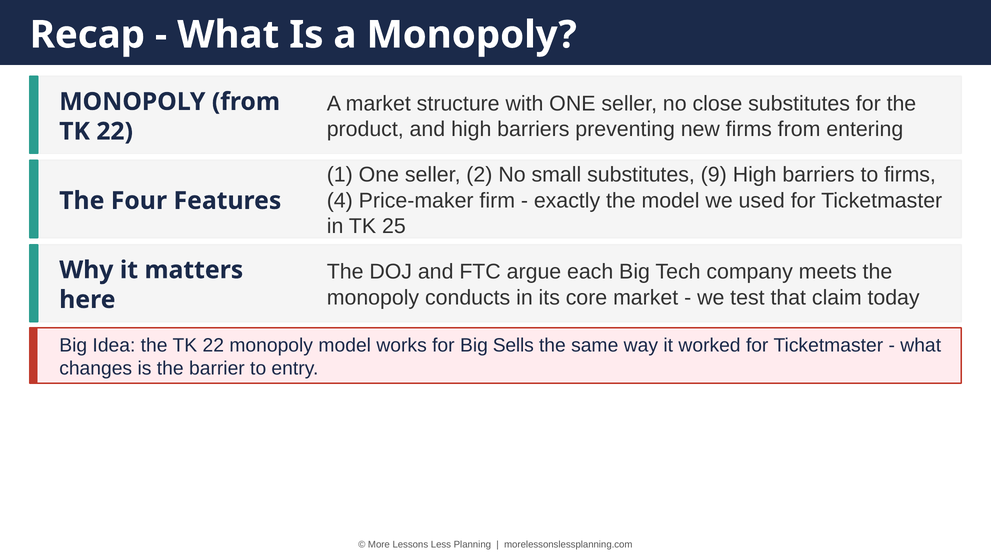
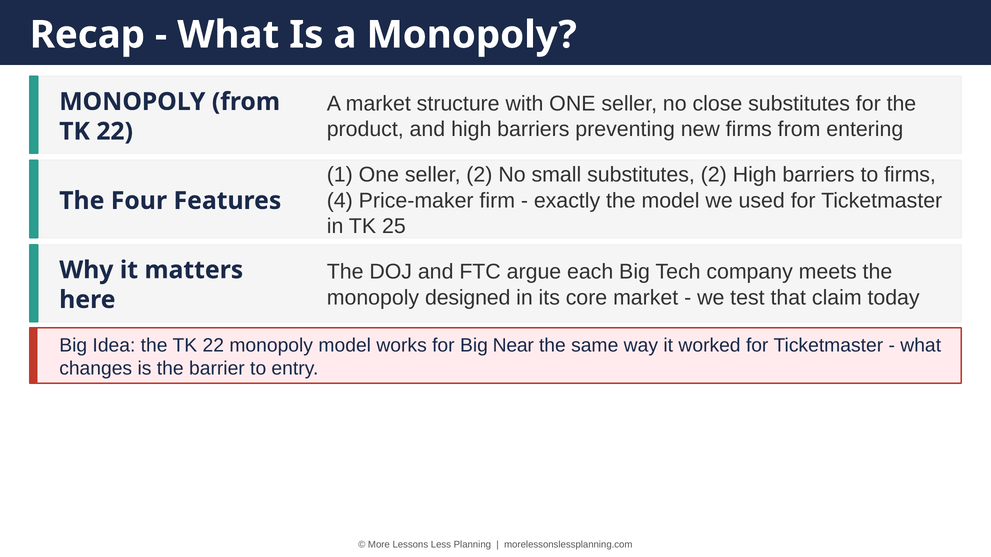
substitutes 9: 9 -> 2 (714, 175)
conducts: conducts -> designed (468, 298)
Sells: Sells -> Near (513, 345)
